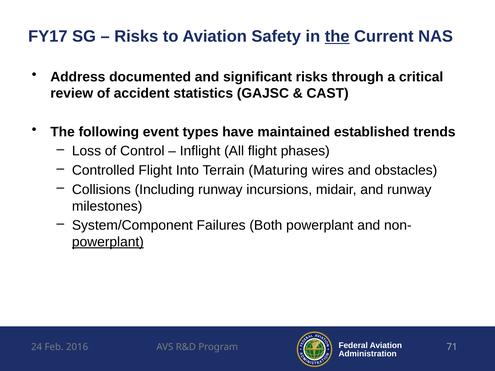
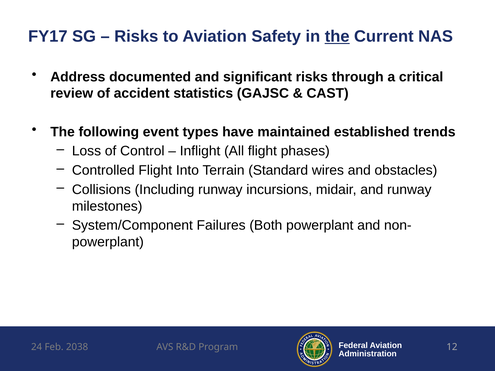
Maturing: Maturing -> Standard (278, 170)
powerplant underline: present -> none (108, 242)
2016: 2016 -> 2038 (77, 347)
71: 71 -> 12 (452, 347)
